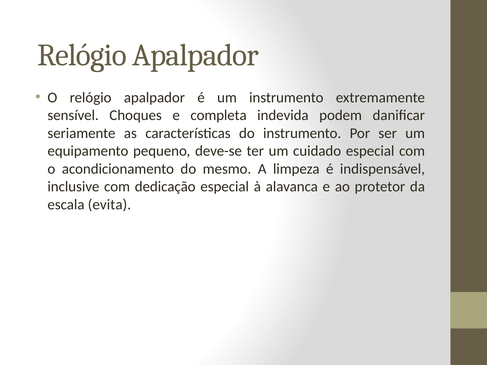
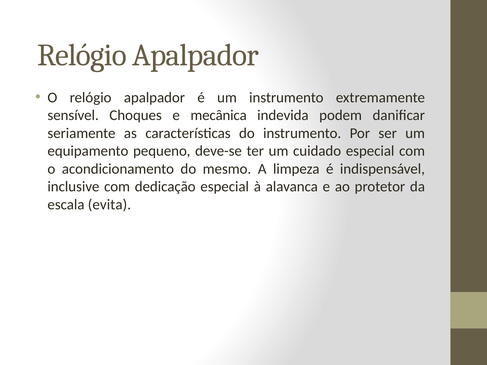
completa: completa -> mecânica (219, 115)
